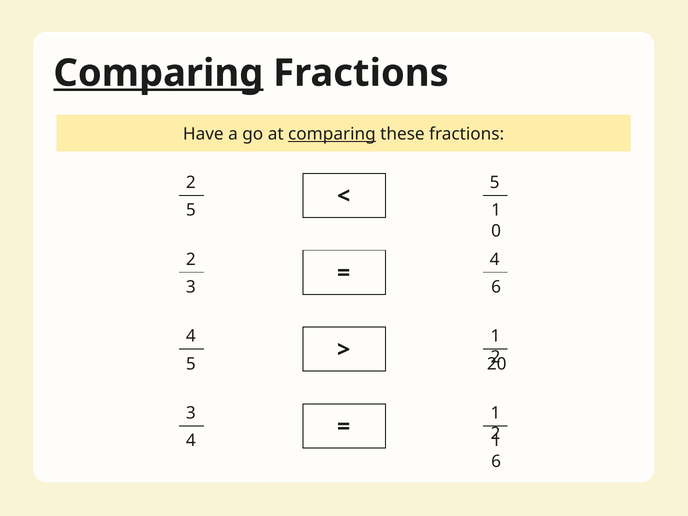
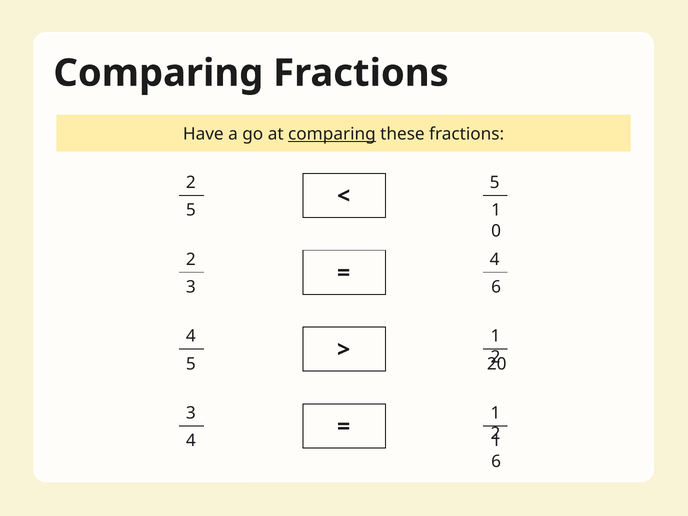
Comparing underline: present -> none (158, 73)
